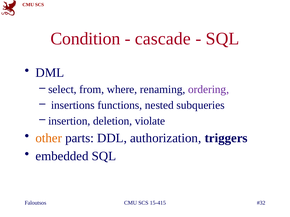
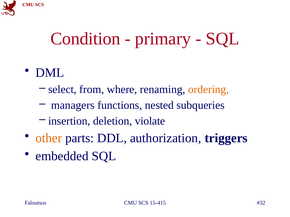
cascade: cascade -> primary (163, 39)
ordering colour: purple -> orange (209, 90)
insertions: insertions -> managers (73, 105)
